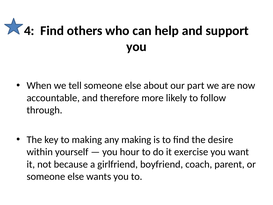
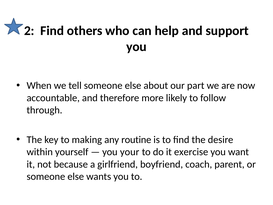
4: 4 -> 2 (29, 31)
any making: making -> routine (136, 139)
hour: hour -> your (130, 152)
